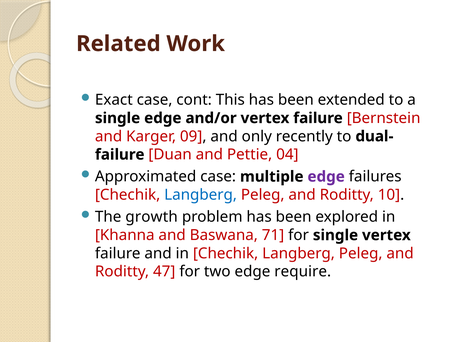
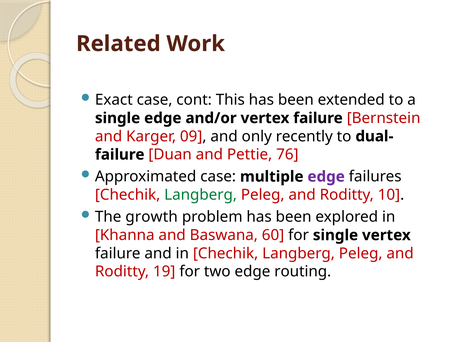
04: 04 -> 76 (287, 155)
Langberg colour: blue -> green (201, 195)
71: 71 -> 60 (273, 235)
47: 47 -> 19 (164, 272)
require: require -> routing (303, 272)
